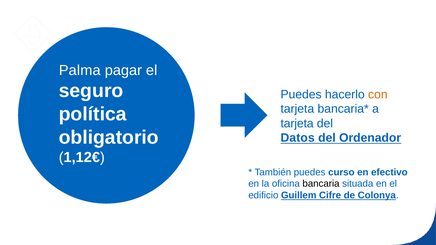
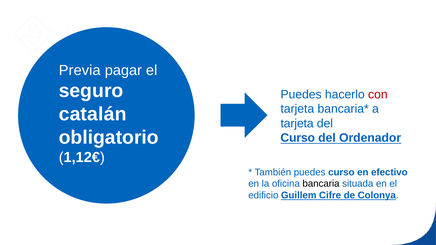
Palma: Palma -> Previa (80, 70)
con colour: orange -> red (378, 94)
política: política -> catalán (93, 114)
Datos: Datos -> Curso (298, 138)
